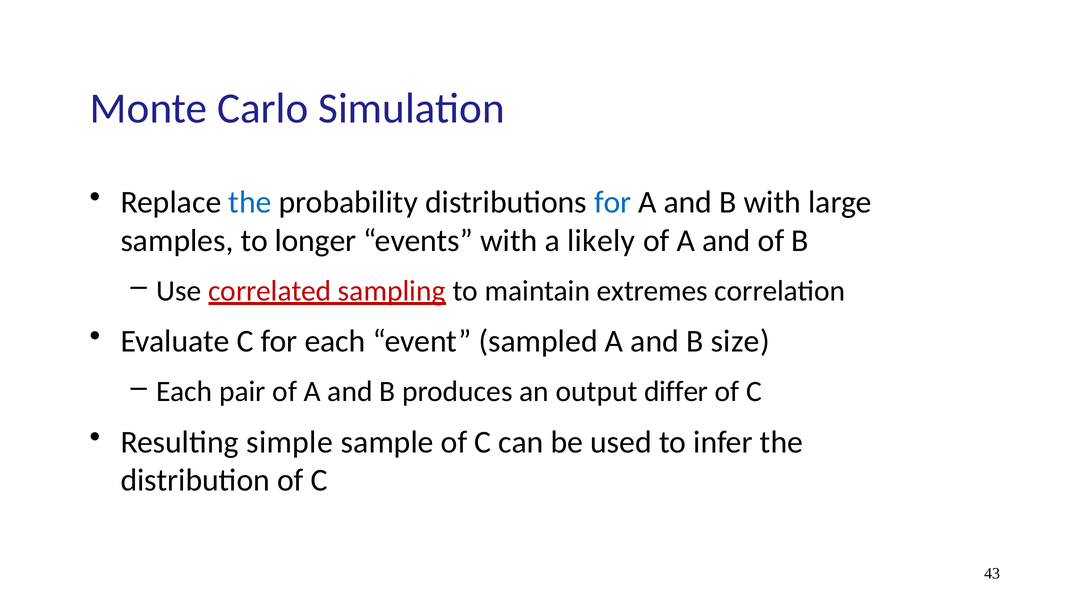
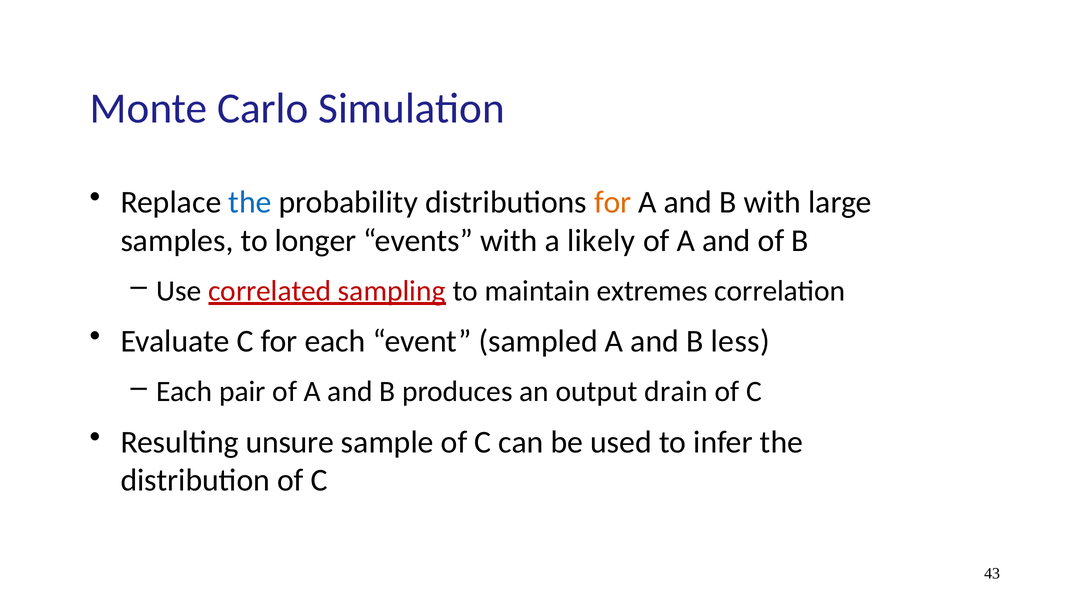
for colour: blue -> orange (613, 203)
size: size -> less (740, 341)
differ: differ -> drain (676, 392)
simple: simple -> unsure (290, 442)
